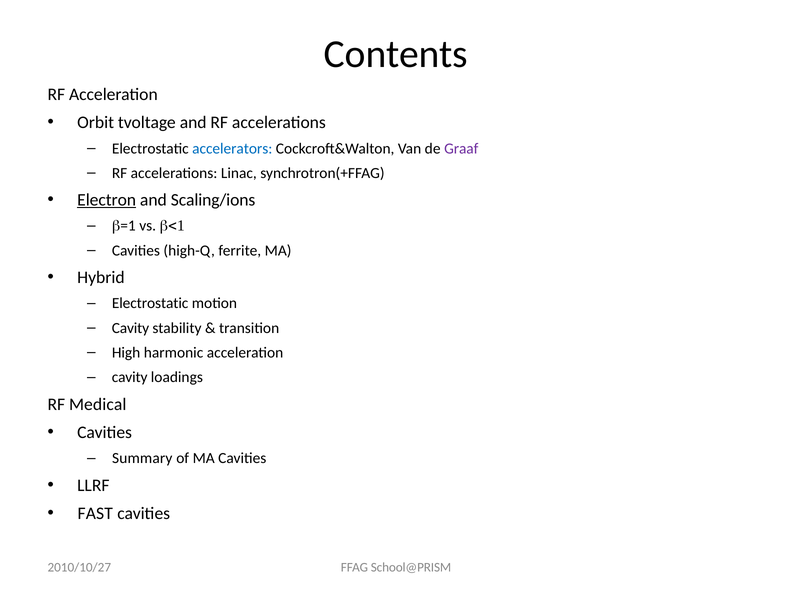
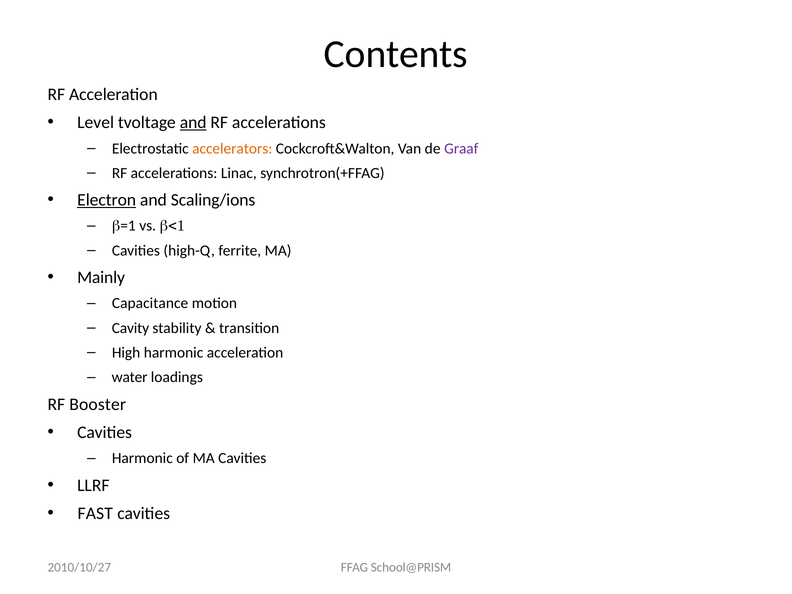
Orbit: Orbit -> Level (96, 123)
and underline: none -> present (193, 123)
accelerators colour: blue -> orange (232, 148)
Hybrid: Hybrid -> Mainly (101, 278)
Electrostatic: Electrostatic -> Capacitance (150, 303)
cavity: cavity -> water (130, 377)
Medical: Medical -> Booster (98, 404)
Summary: Summary -> Harmonic (142, 458)
